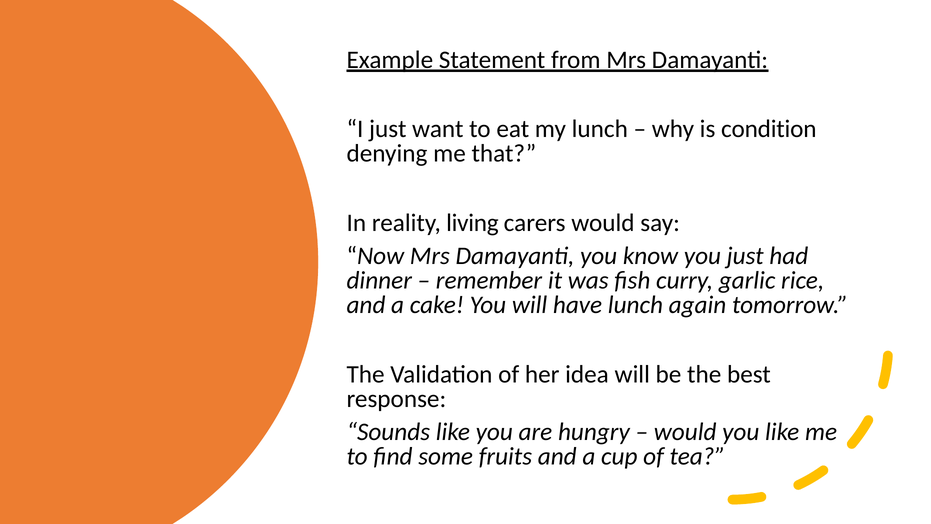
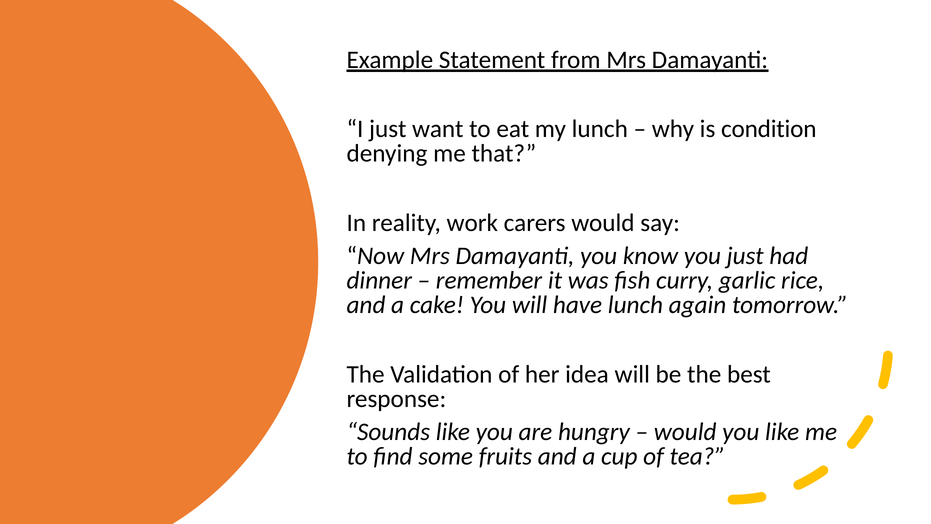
living: living -> work (472, 223)
